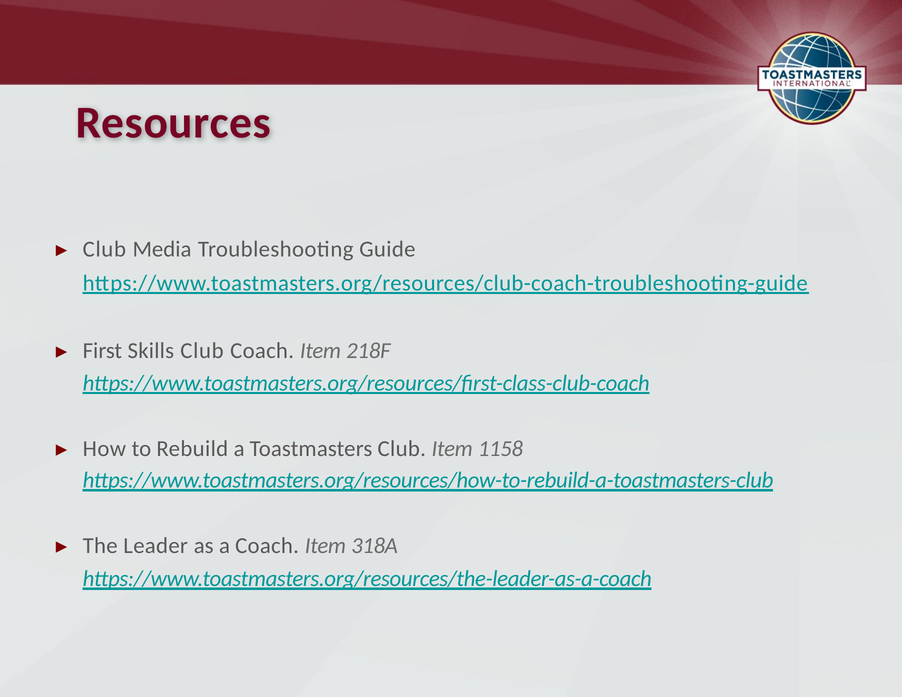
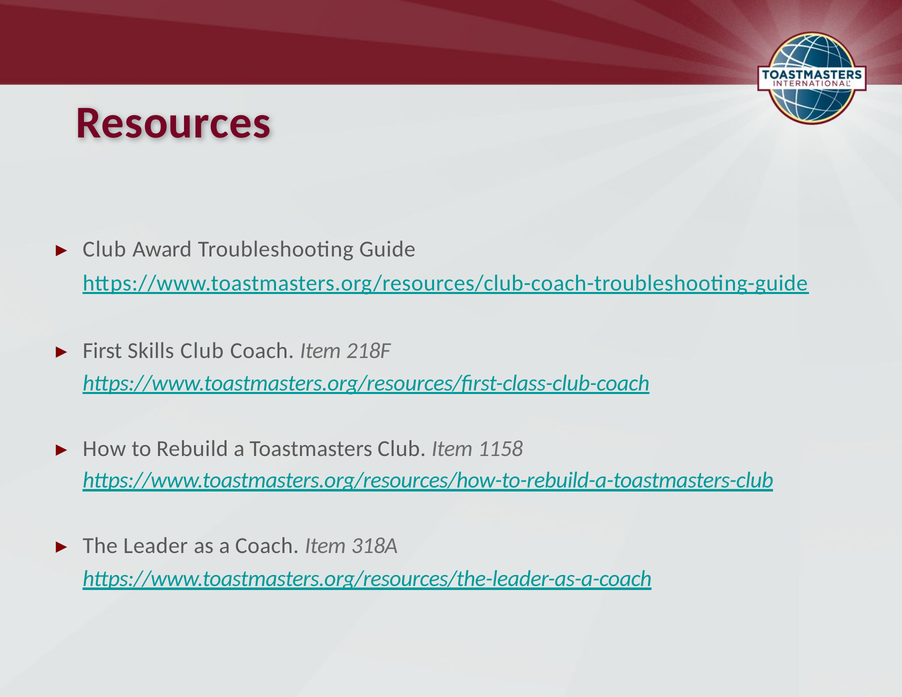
Media: Media -> Award (162, 249)
